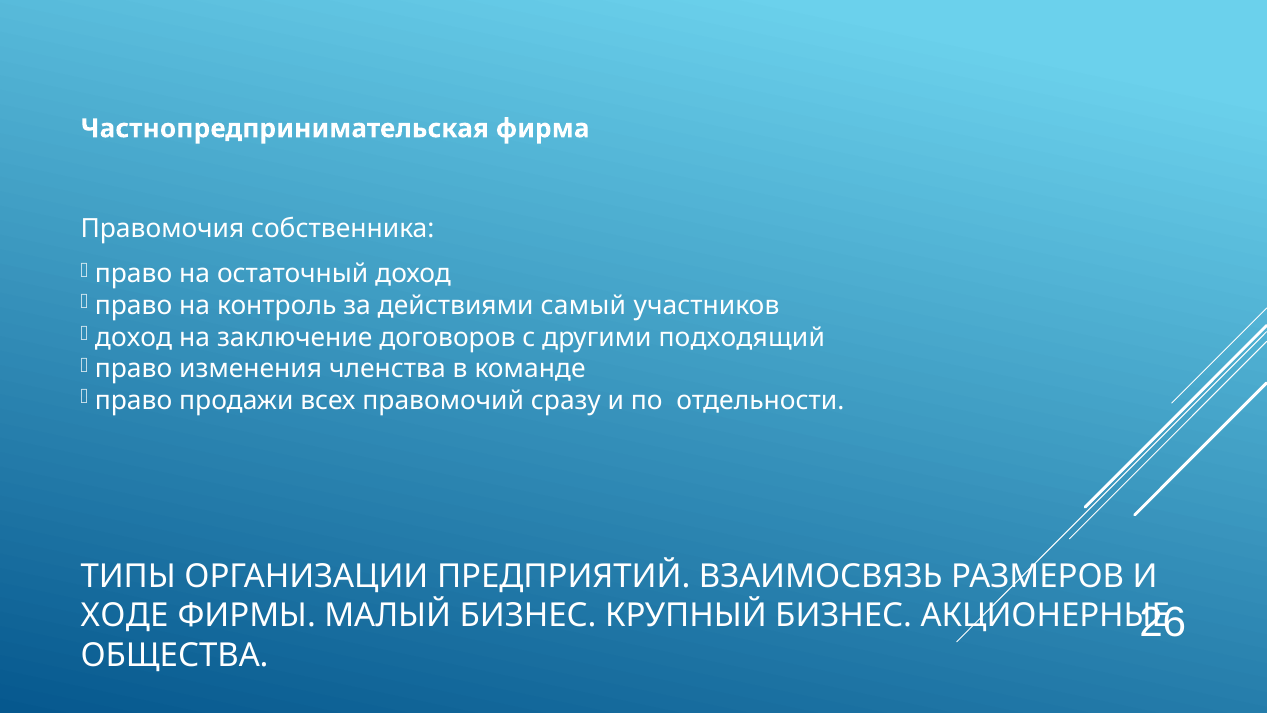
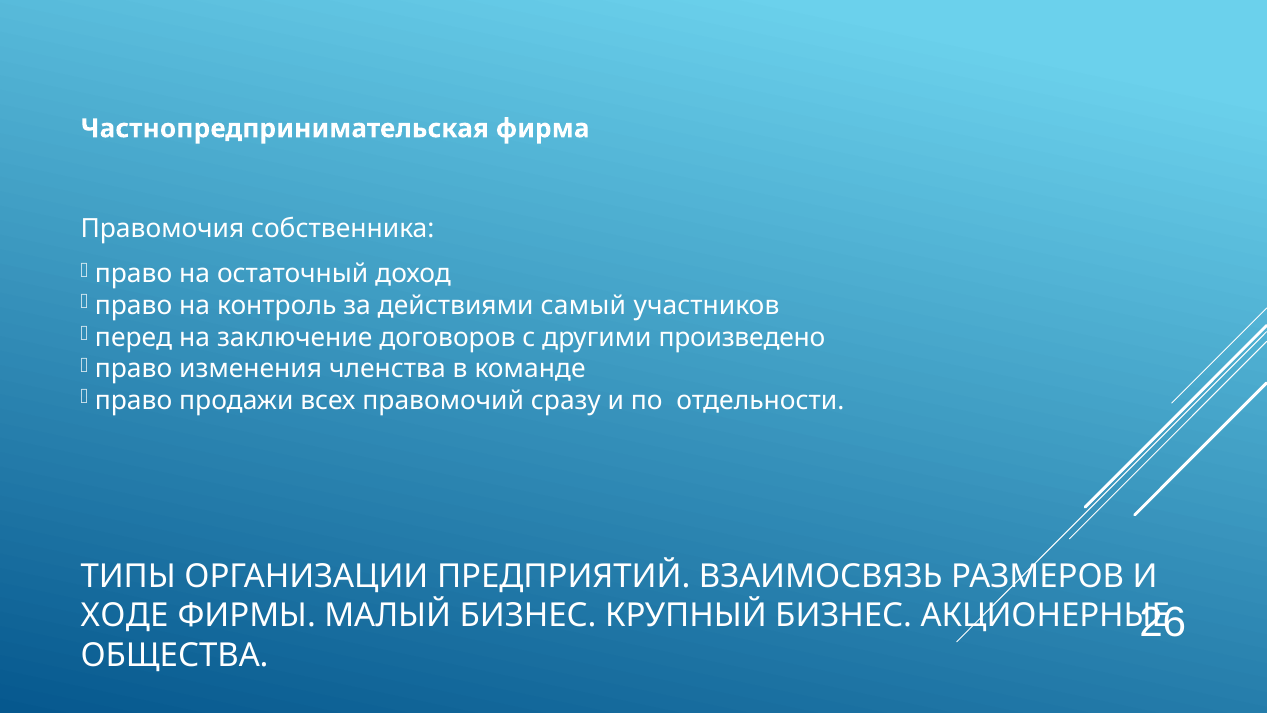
доход: доход -> перед (134, 337)
подходящий: подходящий -> произведено (742, 337)
